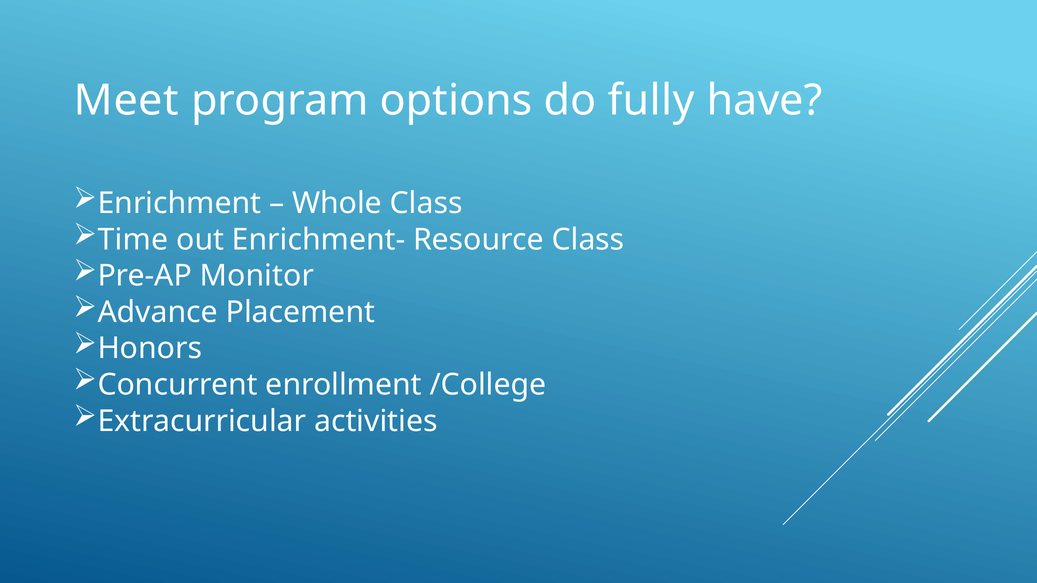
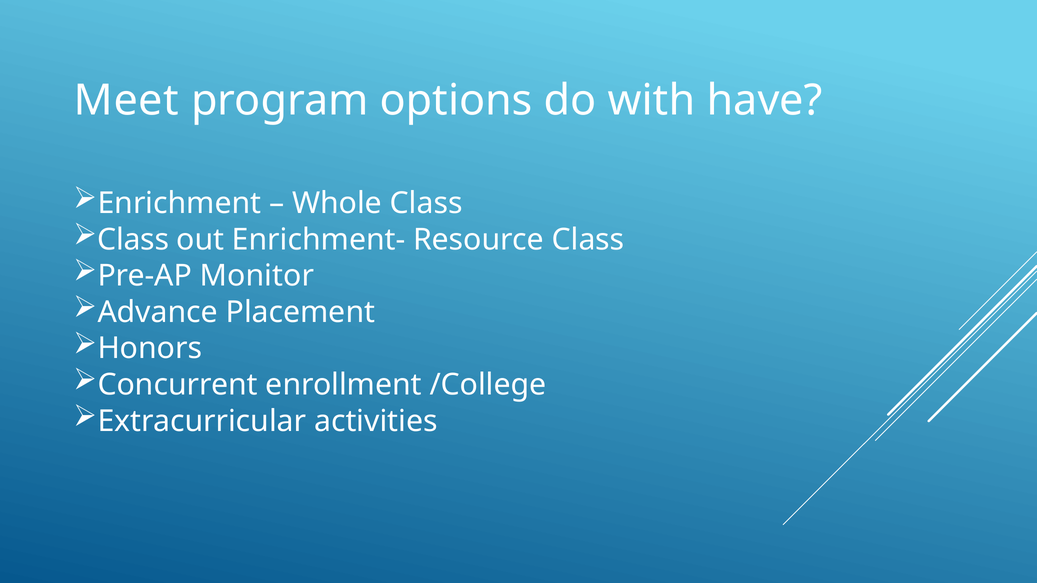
fully: fully -> with (651, 101)
Time: Time -> Class (133, 240)
